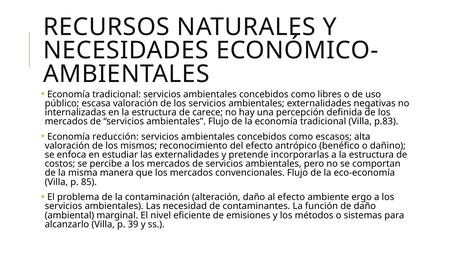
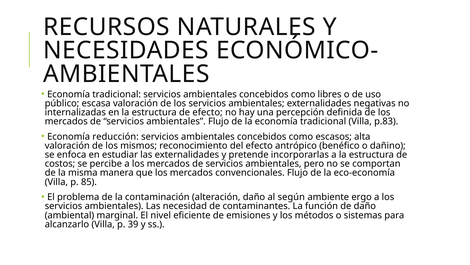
de carece: carece -> efecto (208, 112)
al efecto: efecto -> según (291, 197)
